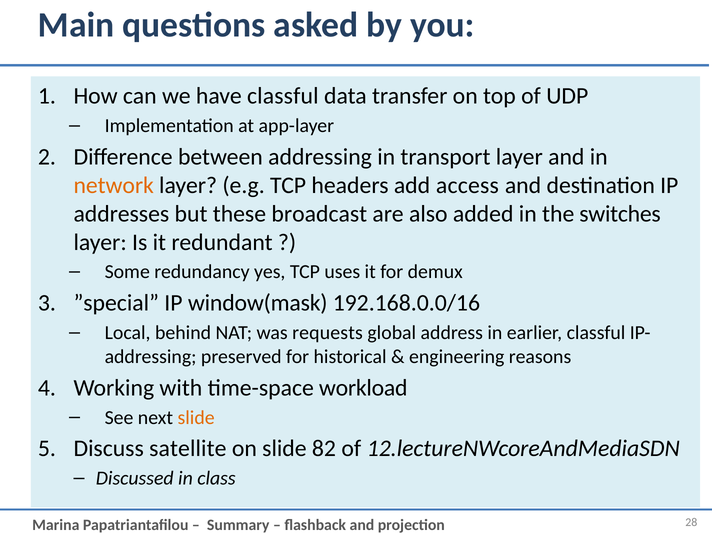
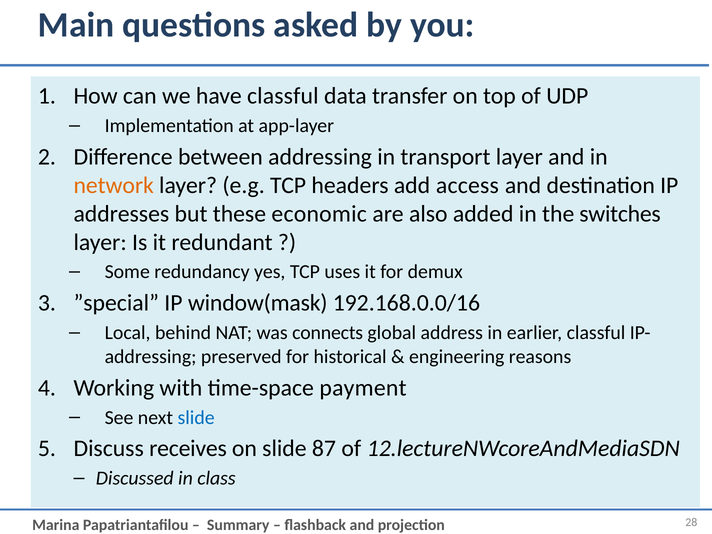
broadcast: broadcast -> economic (319, 214)
requests: requests -> connects (328, 333)
workload: workload -> payment (363, 388)
slide colour: orange -> blue (196, 418)
satellite: satellite -> receives (188, 449)
82: 82 -> 87 (324, 449)
